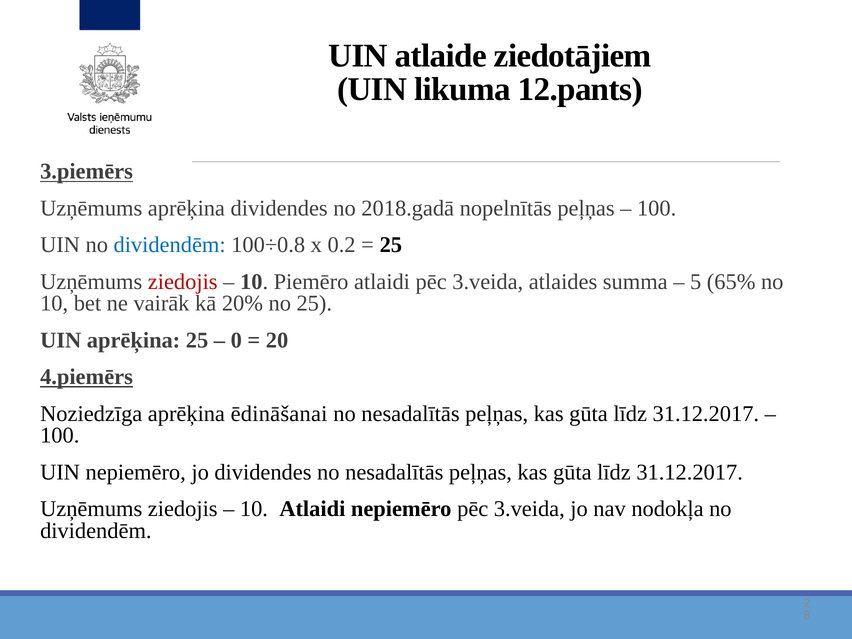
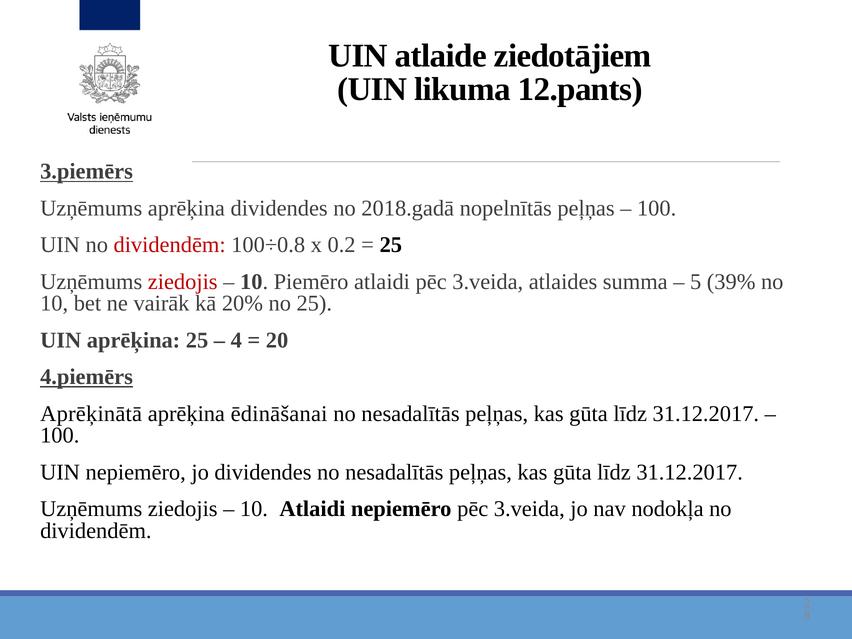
dividendēm colour: blue -> red (170, 245)
65%: 65% -> 39% (731, 282)
0: 0 -> 4 (236, 340)
Noziedzīga: Noziedzīga -> Aprēķinātā (91, 414)
